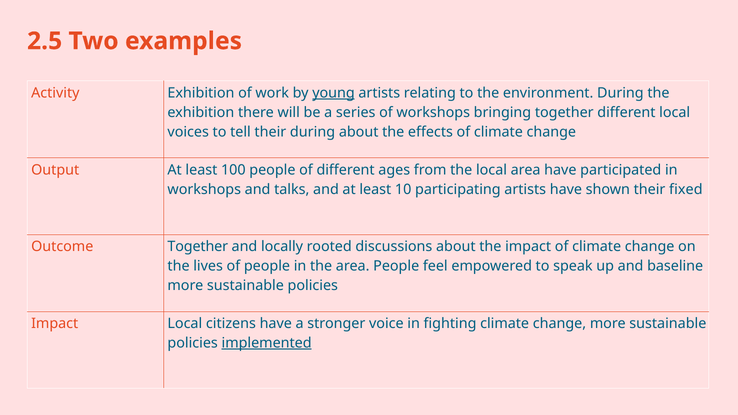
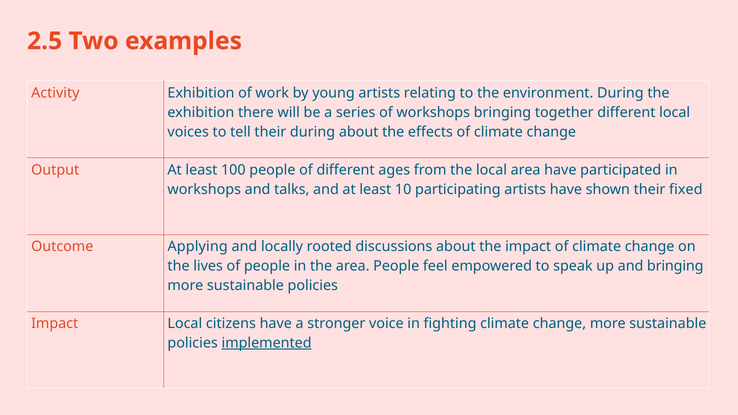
young underline: present -> none (333, 93)
Together: Together -> Applying (198, 247)
and baseline: baseline -> bringing (675, 266)
